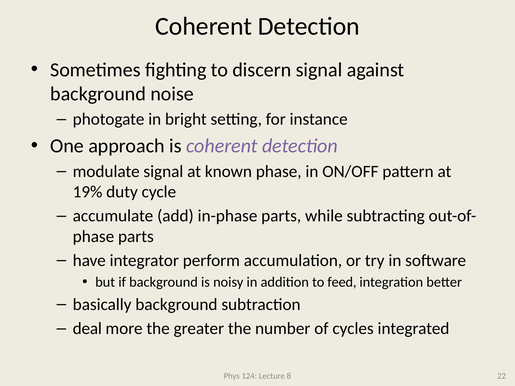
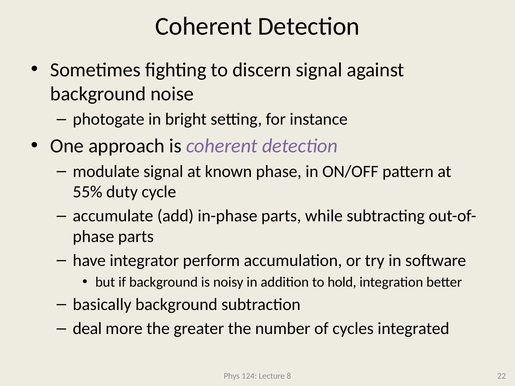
19%: 19% -> 55% (88, 192)
feed: feed -> hold (342, 282)
